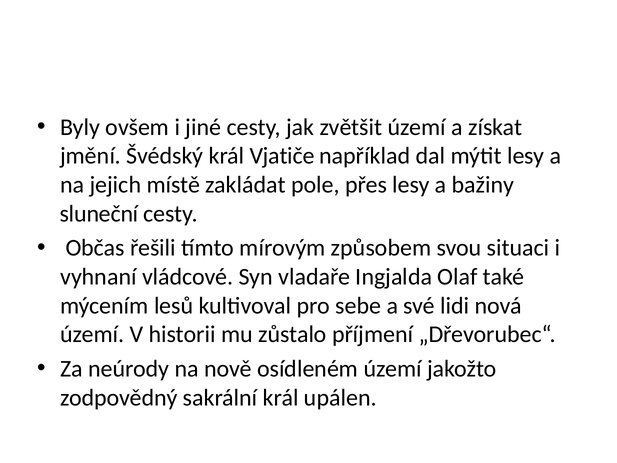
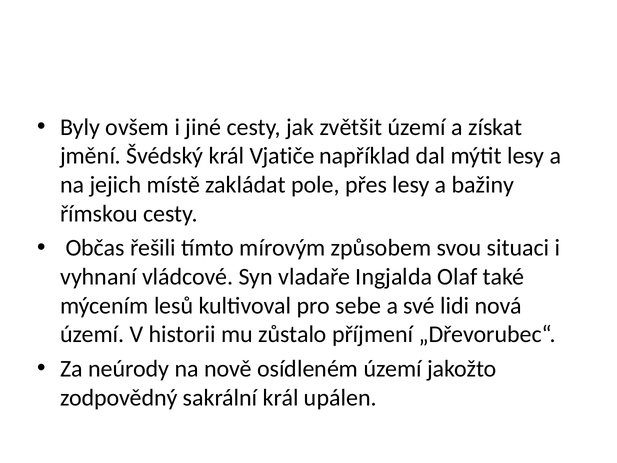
sluneční: sluneční -> římskou (99, 214)
